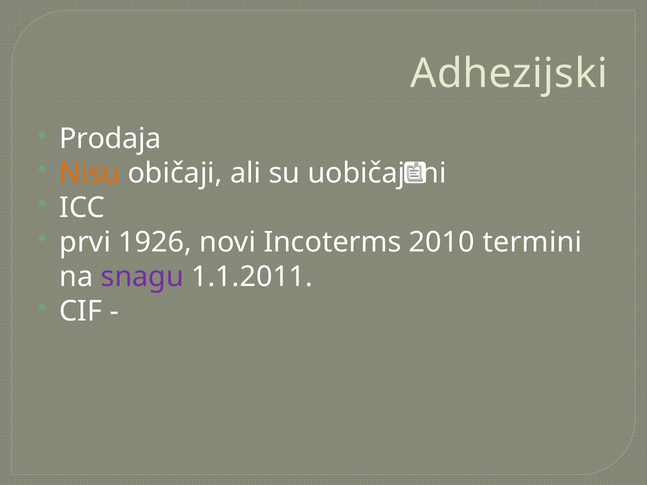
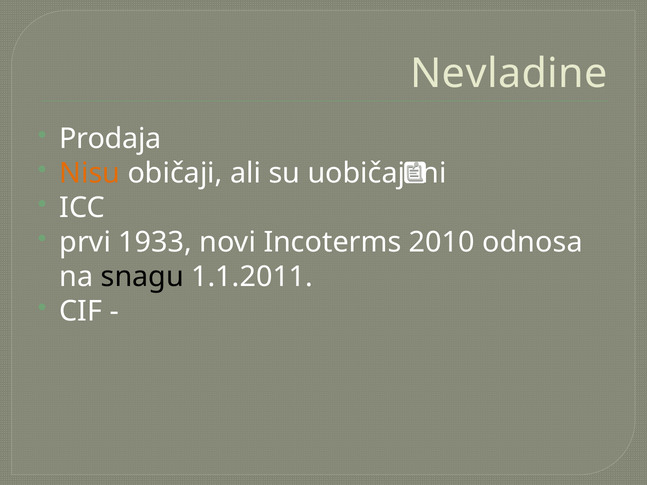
Adhezijski: Adhezijski -> Nevladine (509, 74)
1926: 1926 -> 1933 (155, 242)
termini: termini -> odnosa (533, 242)
snagu colour: purple -> black (142, 277)
